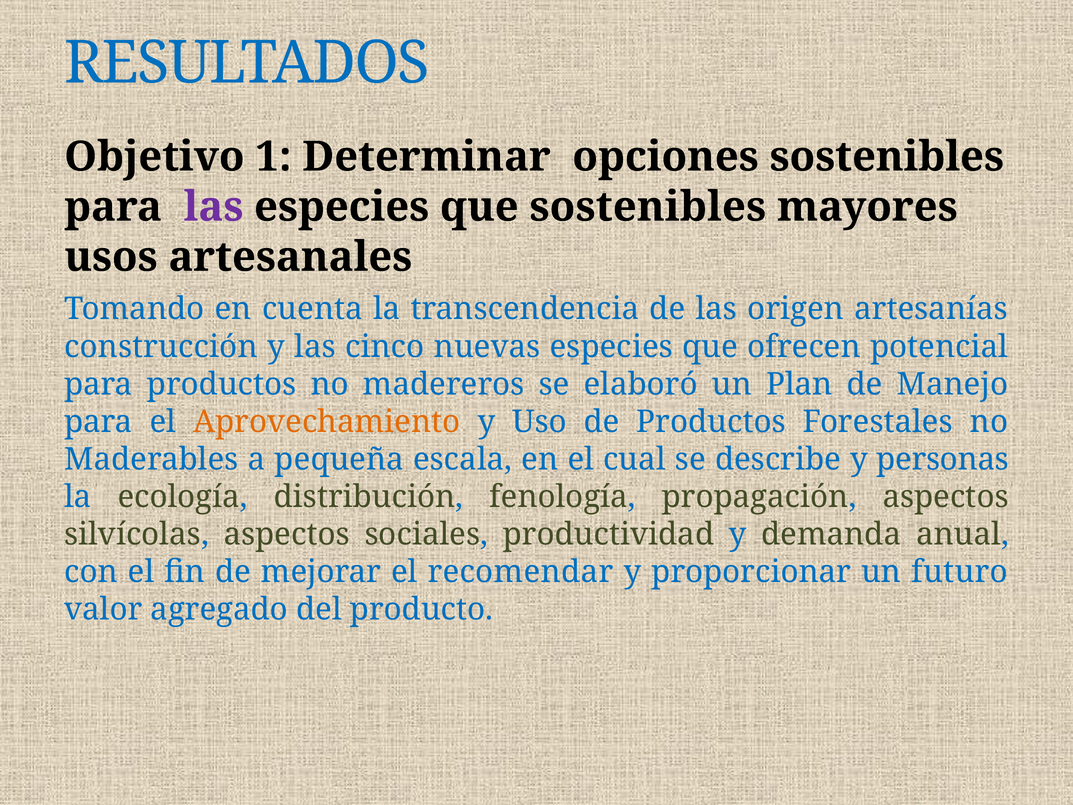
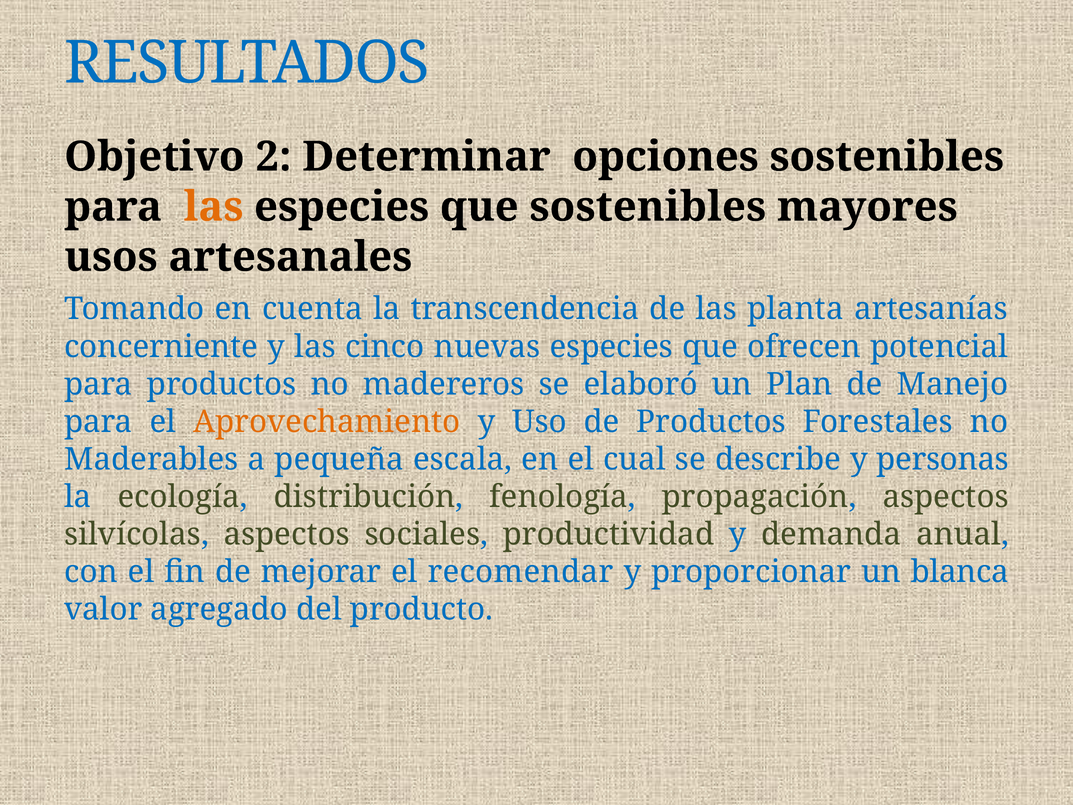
1: 1 -> 2 (273, 157)
las colour: purple -> orange (214, 207)
origen: origen -> planta (796, 309)
construcción: construcción -> concerniente (161, 347)
futuro: futuro -> blanca (960, 572)
